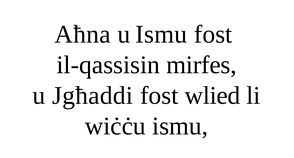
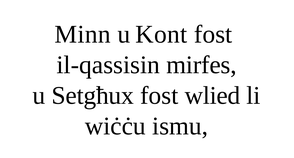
Aħna: Aħna -> Minn (83, 34)
u Ismu: Ismu -> Kont (161, 34)
Jgħaddi: Jgħaddi -> Setgħux (93, 96)
